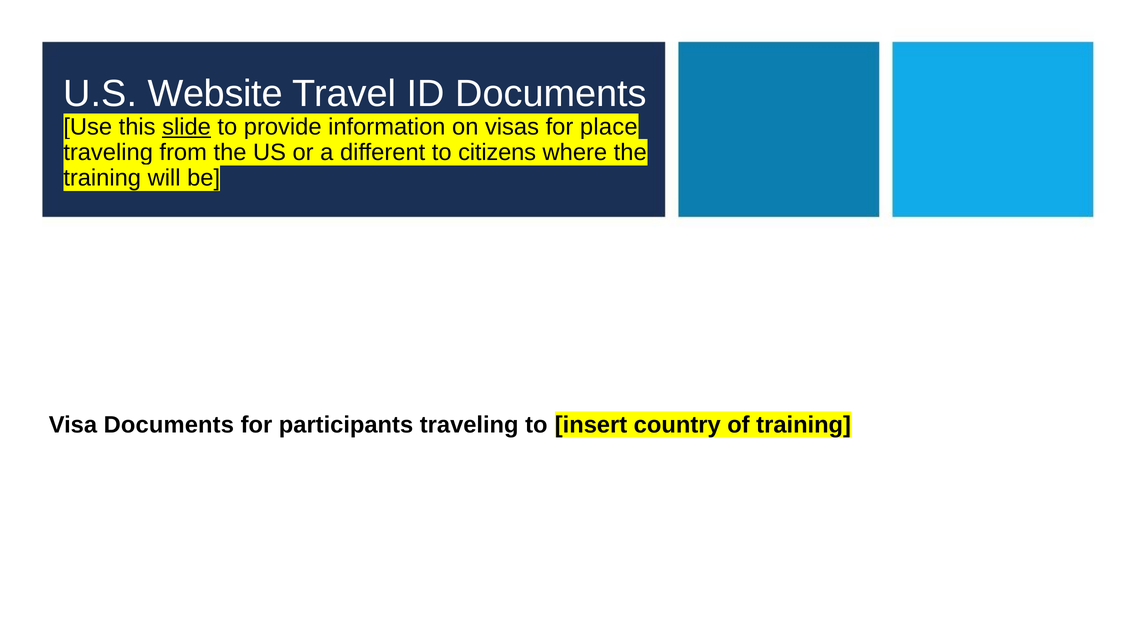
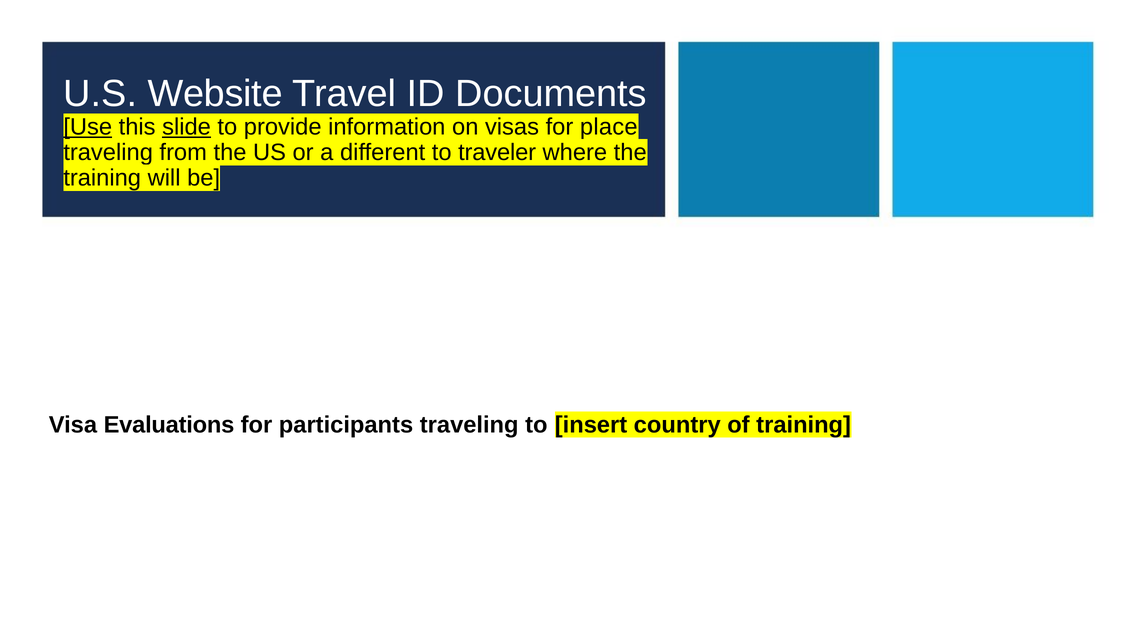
Use underline: none -> present (88, 127)
citizens: citizens -> traveler (497, 153)
Visa Documents: Documents -> Evaluations (169, 425)
